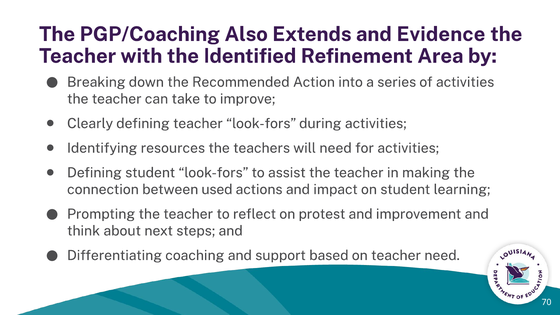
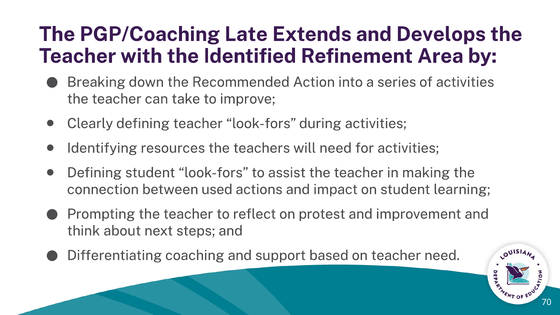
Also: Also -> Late (246, 34)
Evidence: Evidence -> Develops (441, 34)
